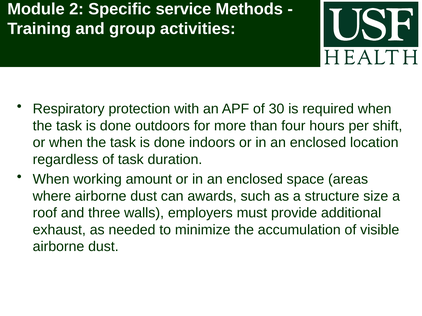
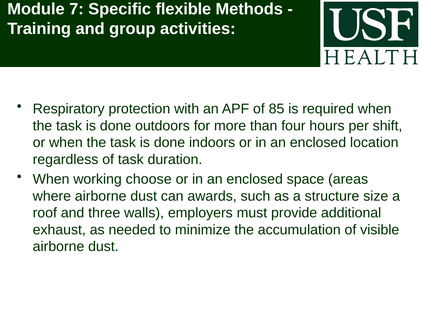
2: 2 -> 7 (76, 9)
service: service -> flexible (183, 9)
30: 30 -> 85 (277, 109)
amount: amount -> choose (149, 179)
